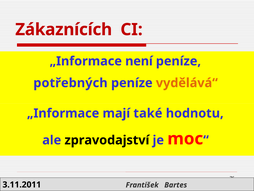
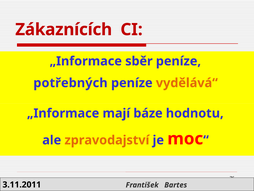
není: není -> sběr (139, 61)
také: také -> báze (148, 113)
zpravodajství colour: black -> orange (107, 140)
